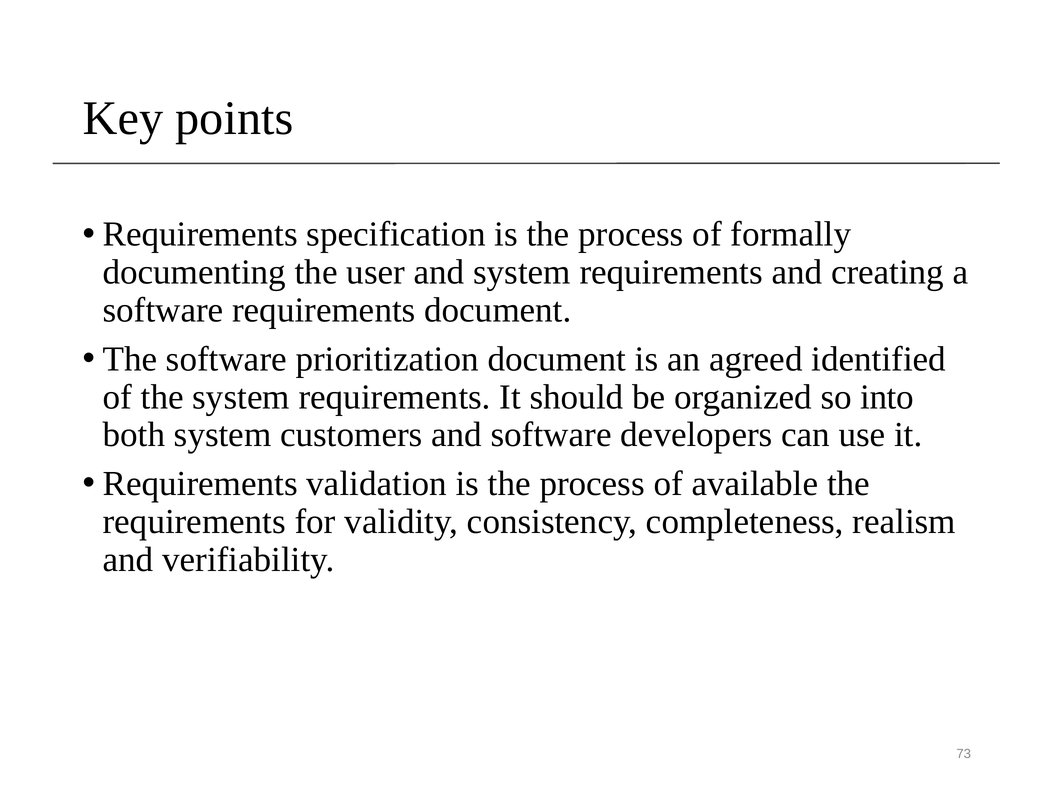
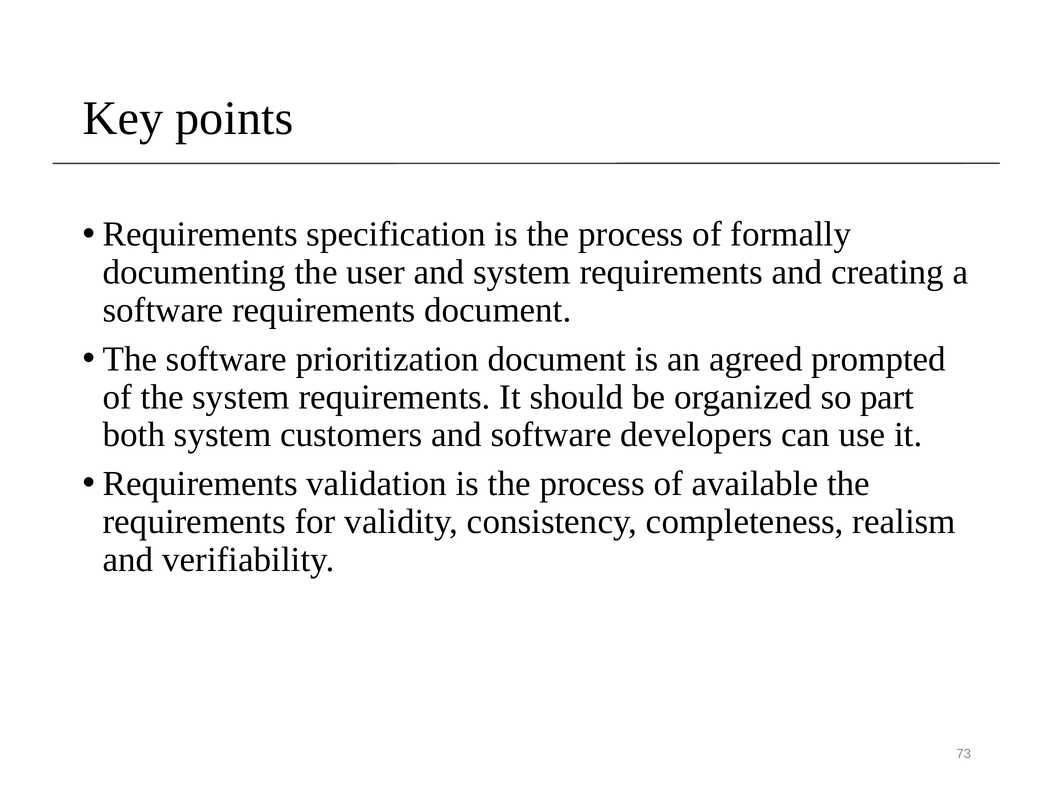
identified: identified -> prompted (879, 359)
into: into -> part (887, 397)
